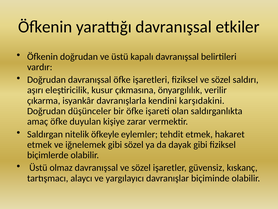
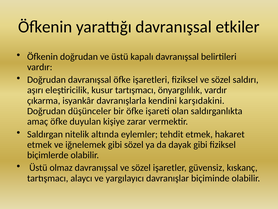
kusur çıkmasına: çıkmasına -> tartışmacı (135, 90)
önyargılılık verilir: verilir -> vardır (216, 90)
öfkeyle: öfkeyle -> altında (105, 134)
